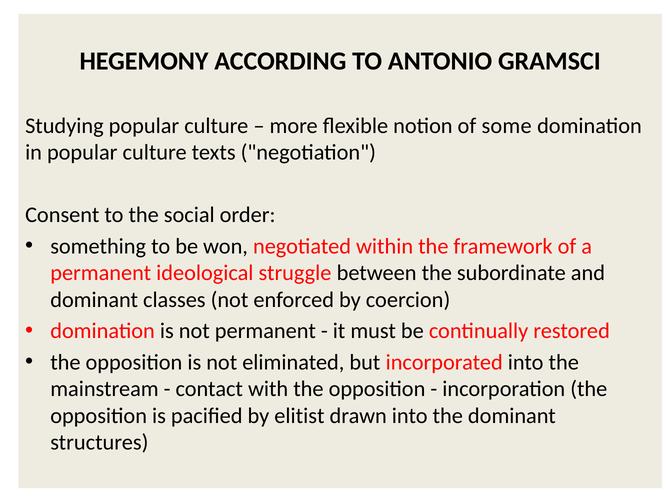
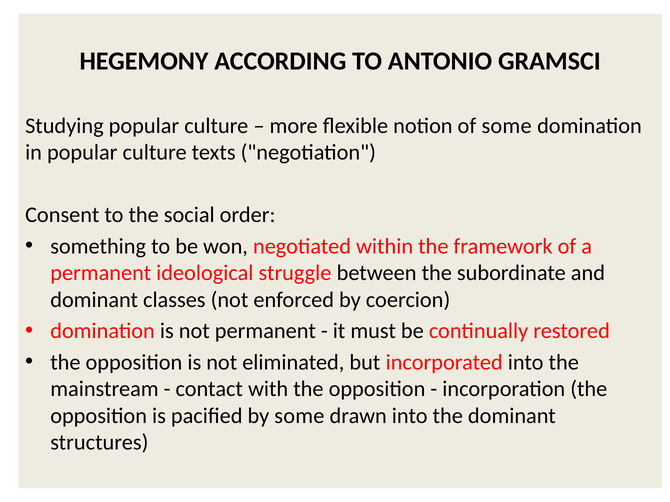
by elitist: elitist -> some (299, 416)
